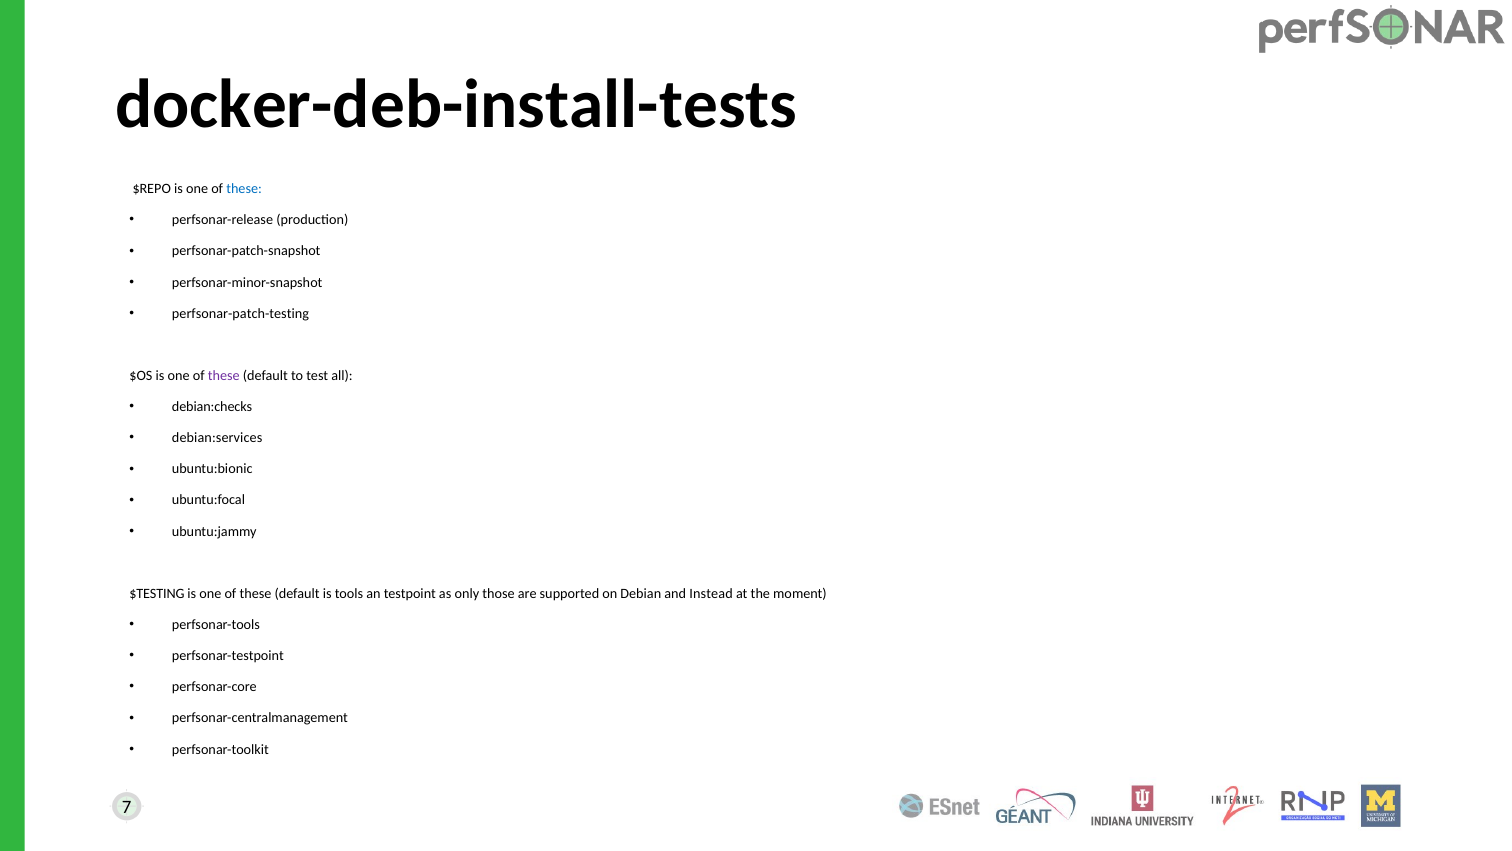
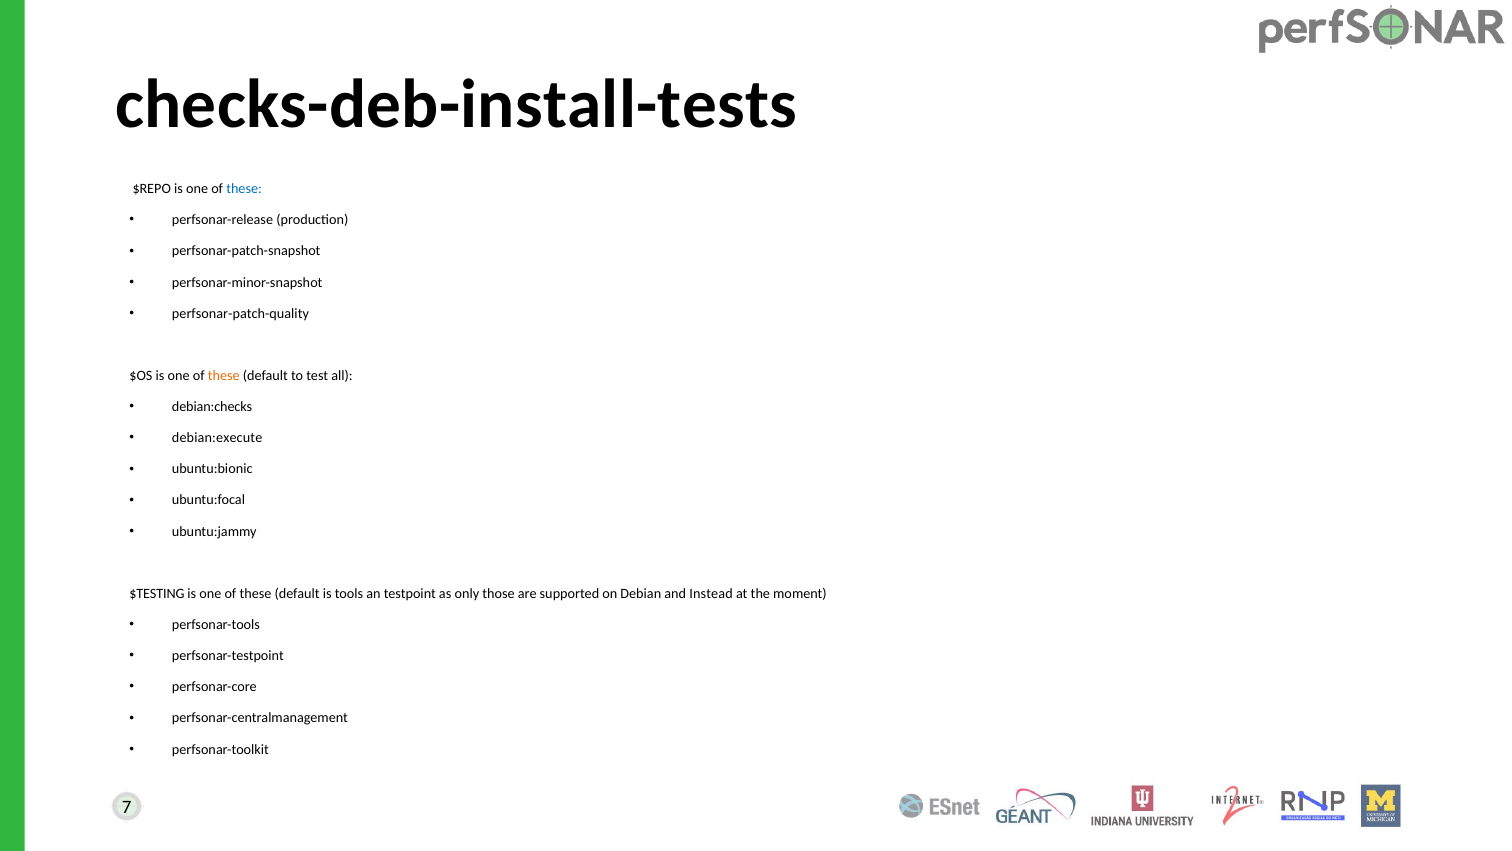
docker-deb-install-tests: docker-deb-install-tests -> checks-deb-install-tests (456, 105)
perfsonar-patch-testing: perfsonar-patch-testing -> perfsonar-patch-quality (240, 313)
these colour: purple -> orange (224, 376)
debian:services: debian:services -> debian:execute (217, 438)
